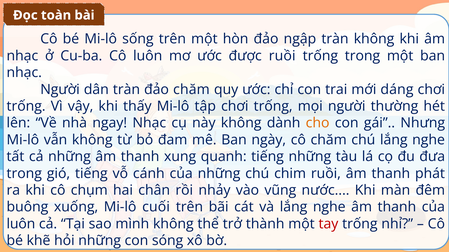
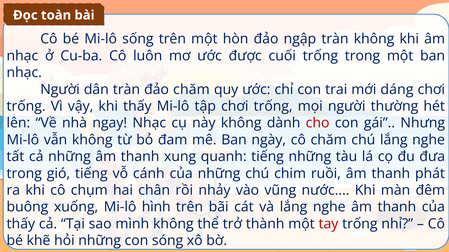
được ruồi: ruồi -> cuối (282, 56)
cho colour: orange -> red (318, 123)
cuối: cuối -> hình (156, 207)
luôn: luôn -> thấy (21, 224)
